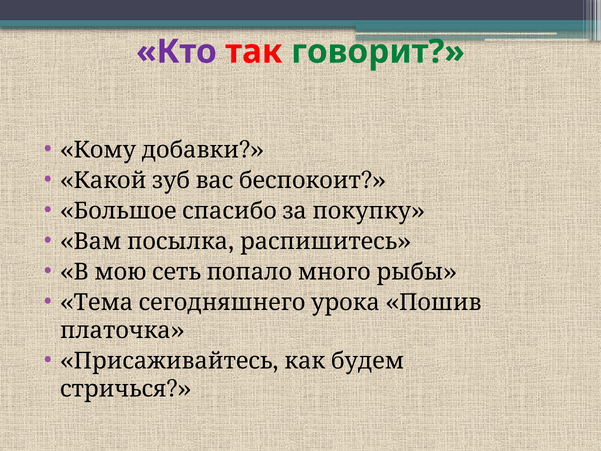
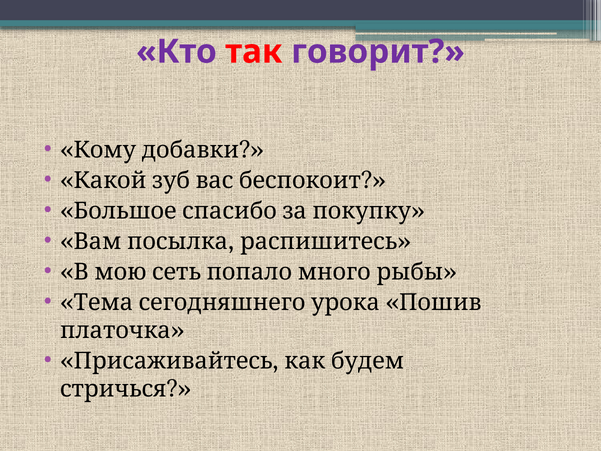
говорит colour: green -> purple (378, 52)
